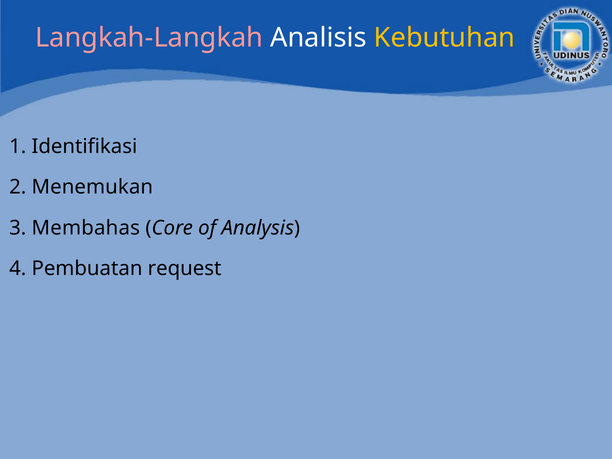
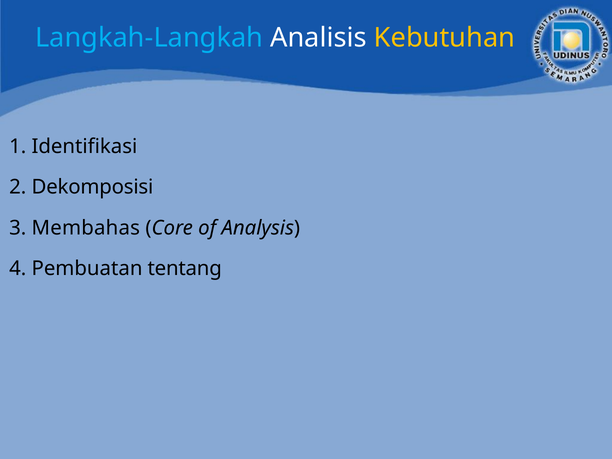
Langkah-Langkah colour: pink -> light blue (149, 38)
Menemukan: Menemukan -> Dekomposisi (92, 187)
request: request -> tentang (185, 269)
